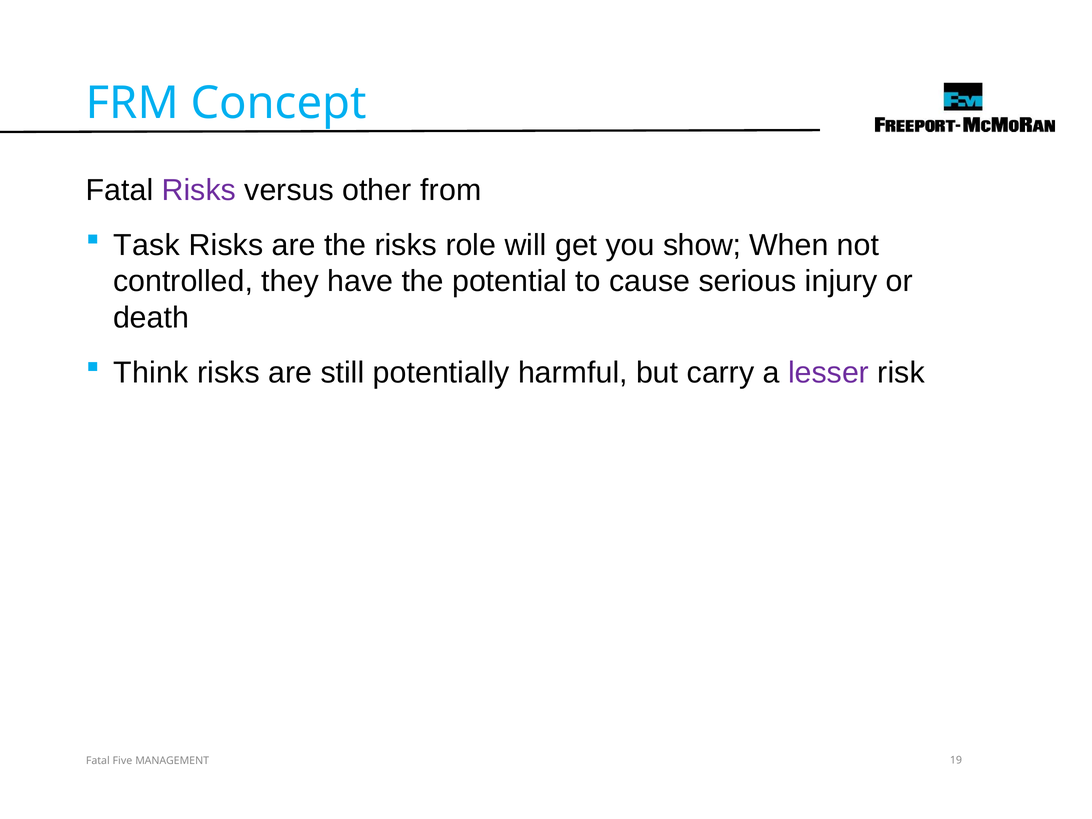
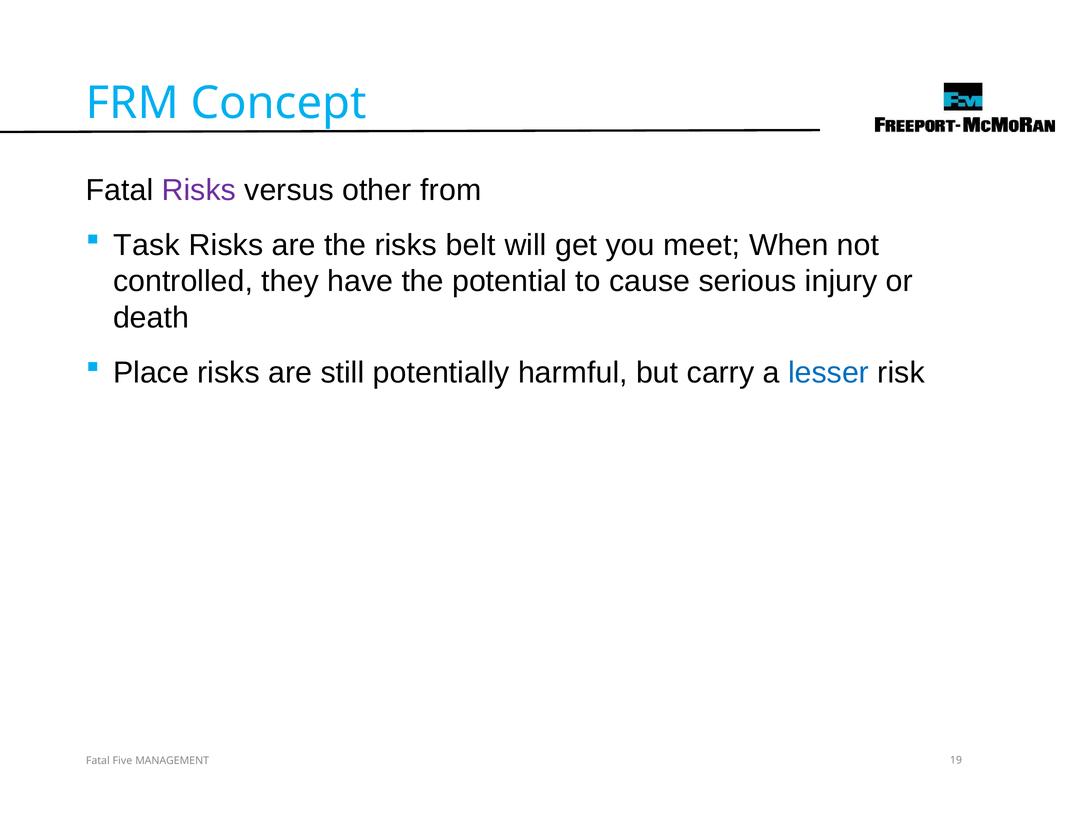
role: role -> belt (471, 245)
show: show -> meet (702, 245)
Think: Think -> Place (151, 373)
lesser colour: purple -> blue (829, 373)
